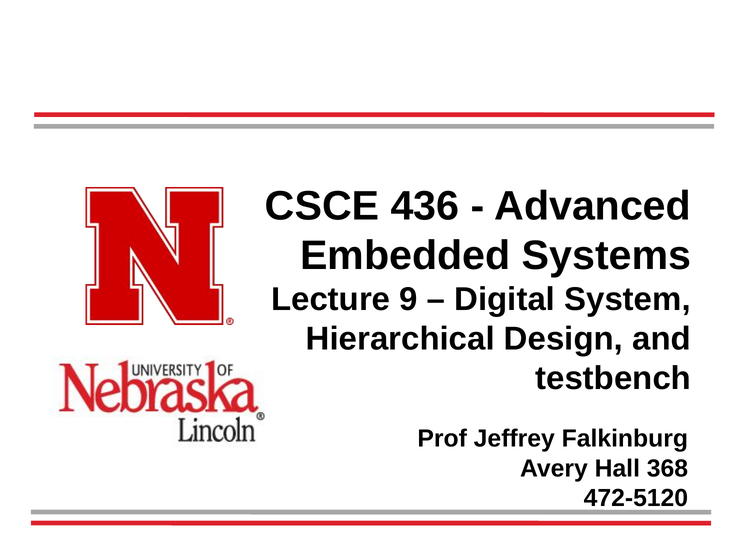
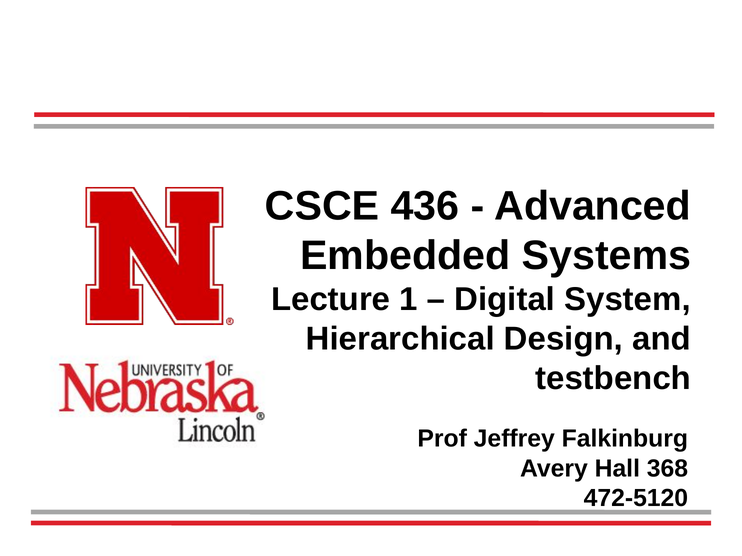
9: 9 -> 1 (408, 300)
